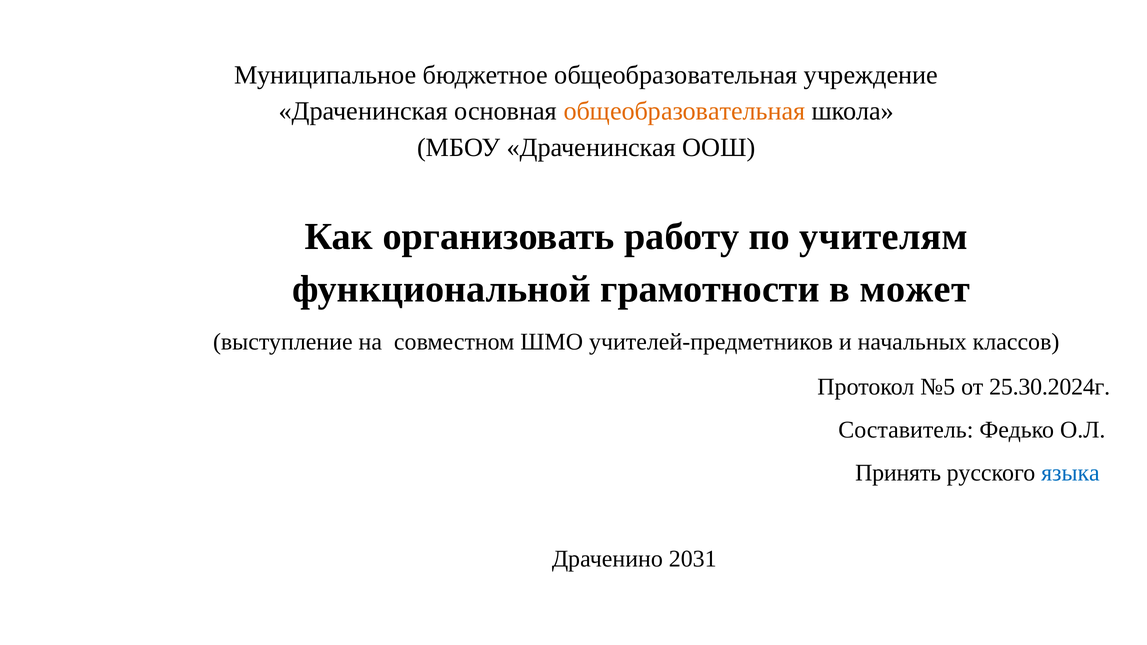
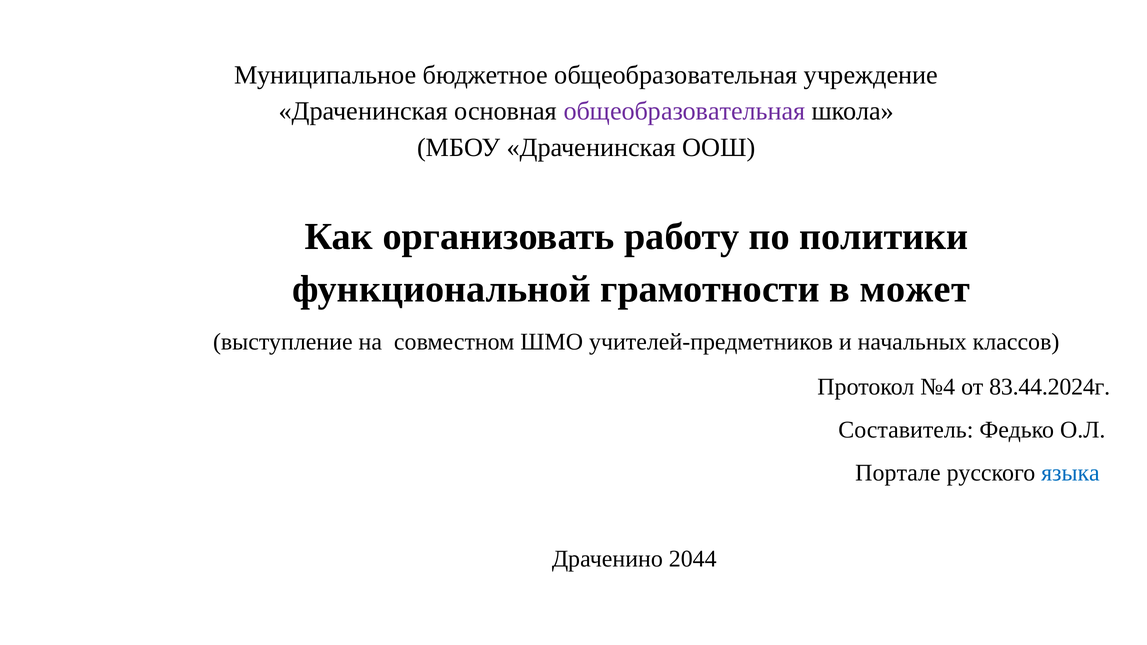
общеобразовательная colour: orange -> purple (684, 111)
учителям: учителям -> политики (884, 236)
№5: №5 -> №4 (938, 387)
25.30.2024г: 25.30.2024г -> 83.44.2024г (1050, 387)
Принять: Принять -> Портале (898, 473)
2031: 2031 -> 2044 (693, 559)
